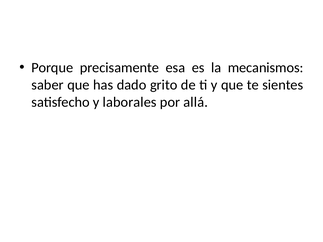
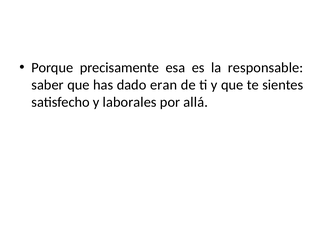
mecanismos: mecanismos -> responsable (266, 68)
grito: grito -> eran (164, 85)
